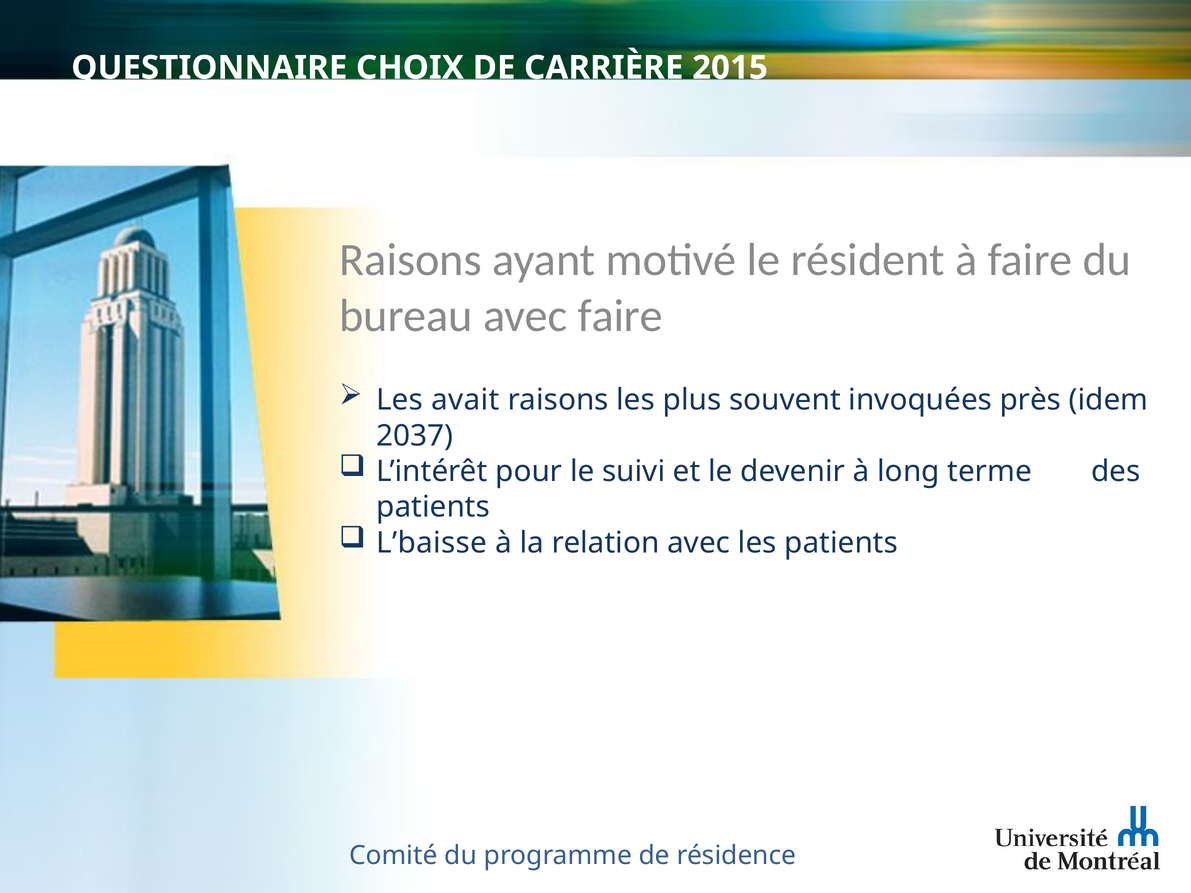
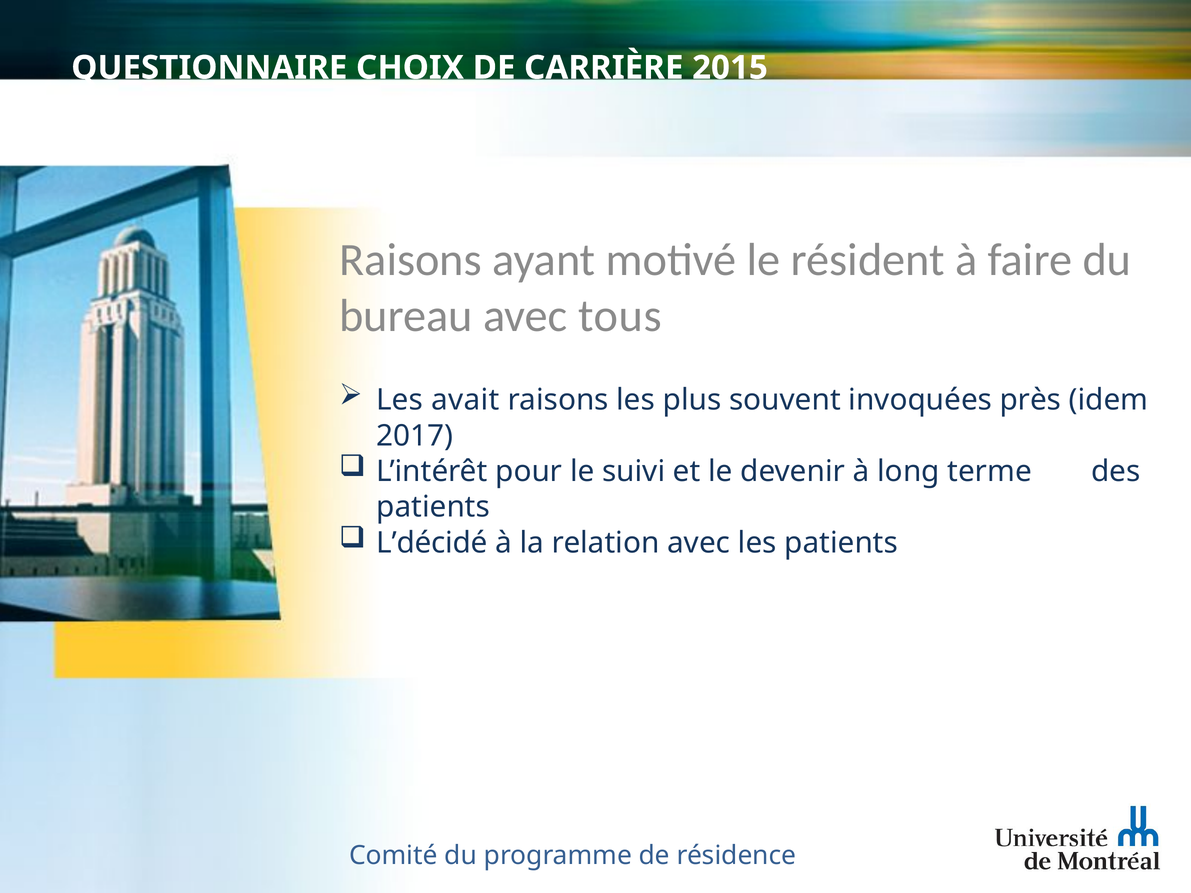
avec faire: faire -> tous (620, 316)
2037: 2037 -> 2017 (415, 436)
L’baisse: L’baisse -> L’décidé (432, 543)
